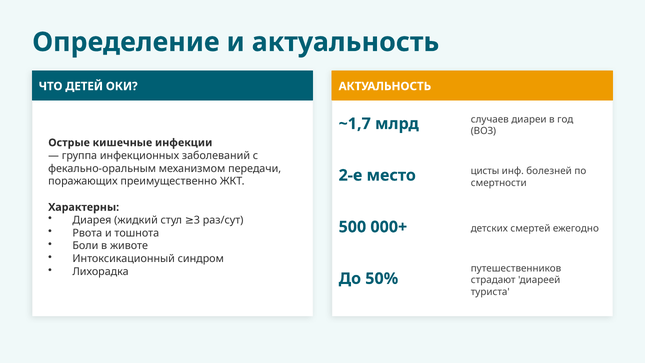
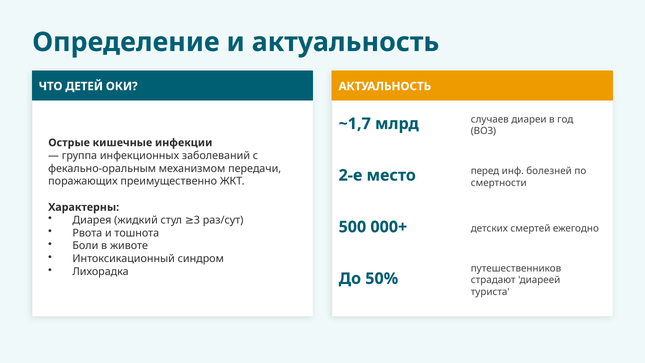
цисты: цисты -> перед (485, 171)
